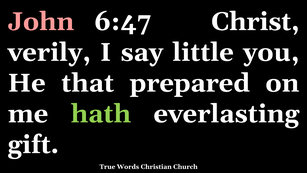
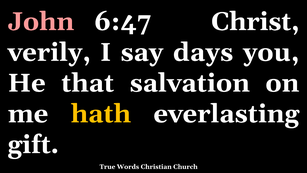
little: little -> days (203, 52)
prepared: prepared -> salvation (190, 83)
hath colour: light green -> yellow (101, 114)
